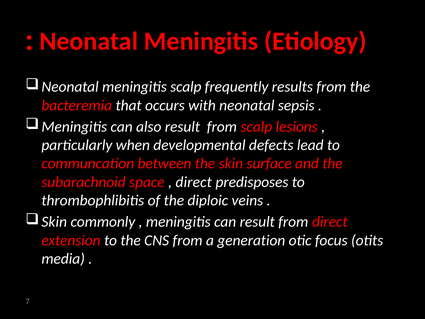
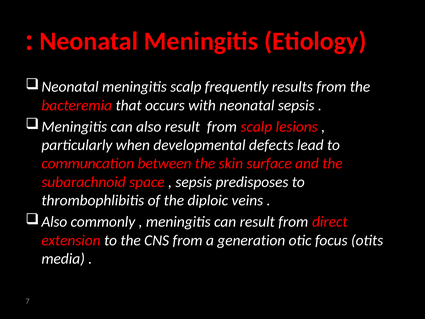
direct: direct -> sepsis (194, 182)
Skin: Skin -> Also (54, 222)
